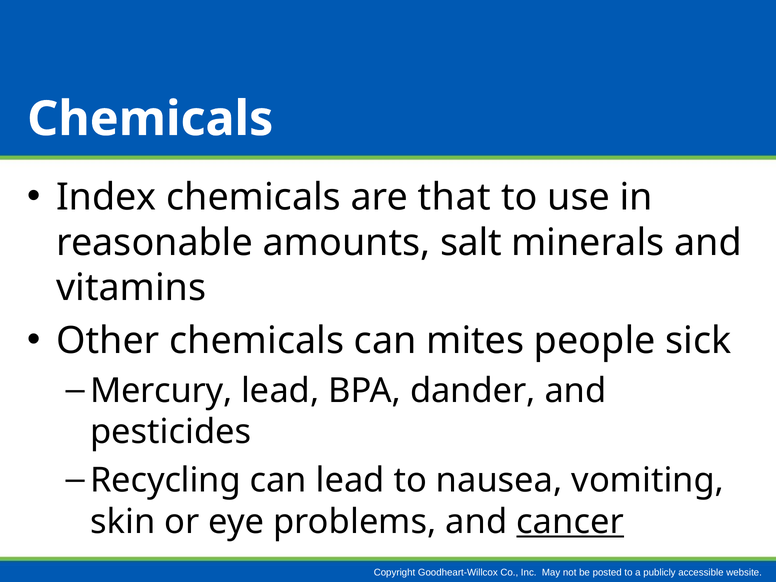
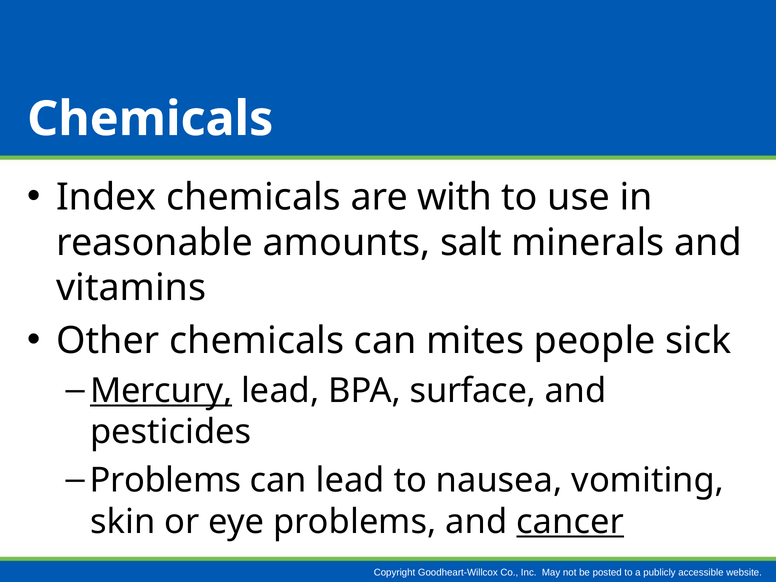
that: that -> with (455, 197)
Mercury underline: none -> present (161, 391)
dander: dander -> surface (473, 391)
Recycling: Recycling -> Problems (166, 480)
